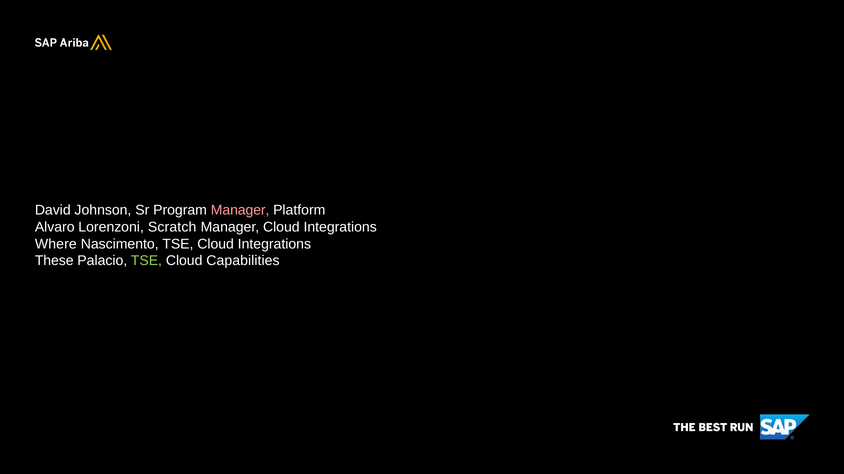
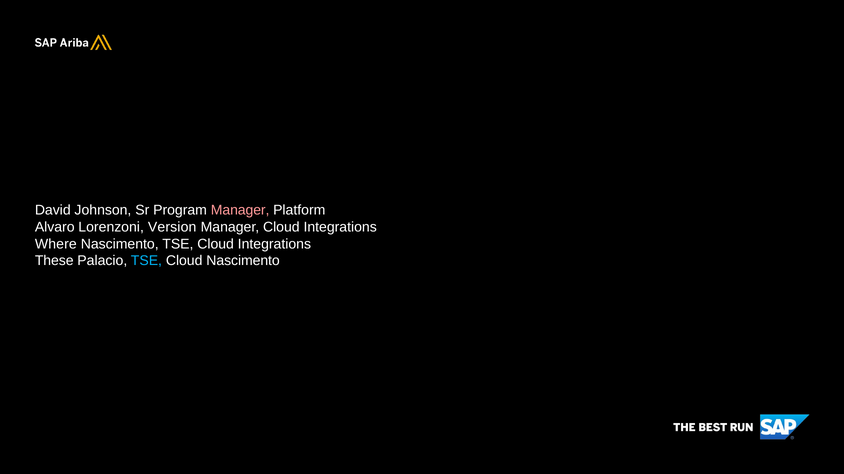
Scratch: Scratch -> Version (172, 227)
TSE colour: light green -> light blue (146, 261)
Cloud Capabilities: Capabilities -> Nascimento (243, 261)
